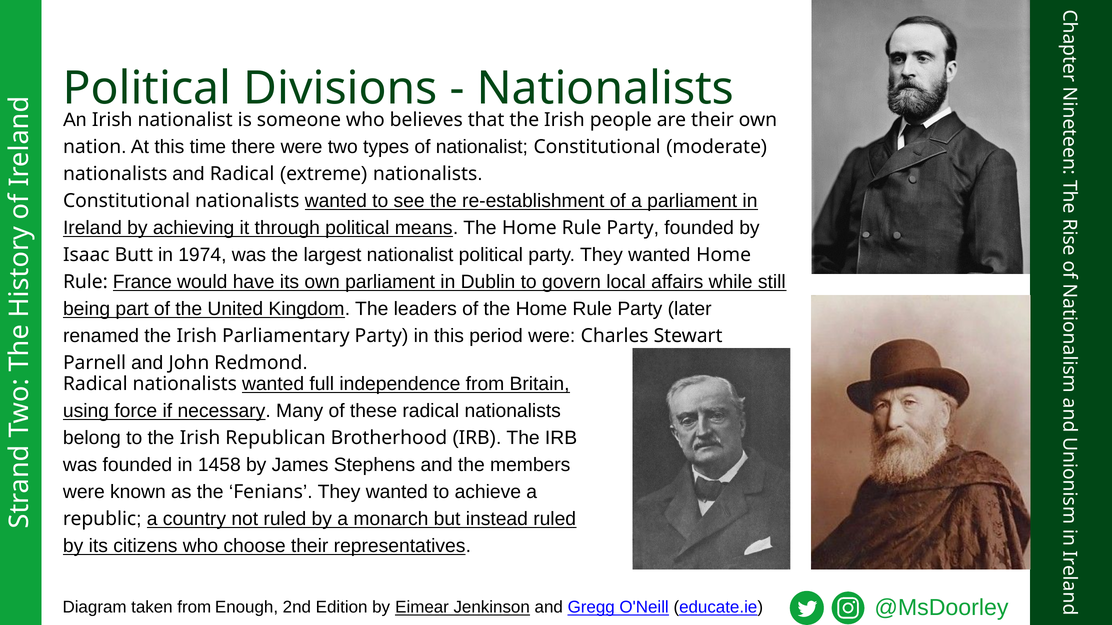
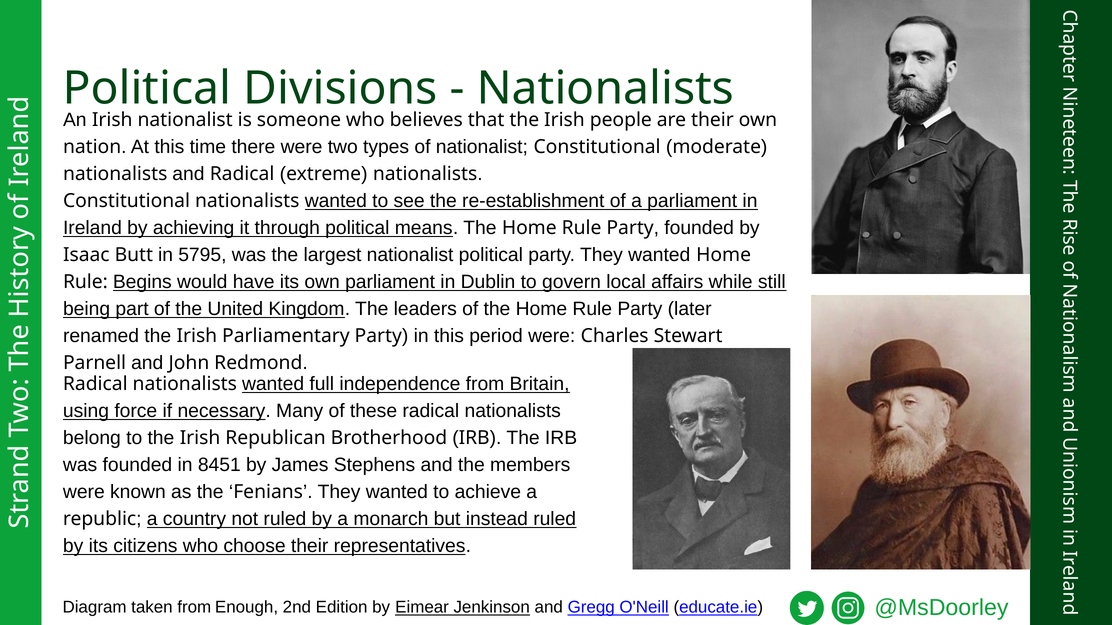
1974: 1974 -> 5795 (202, 255)
France: France -> Begins (142, 282)
1458: 1458 -> 8451 (219, 465)
